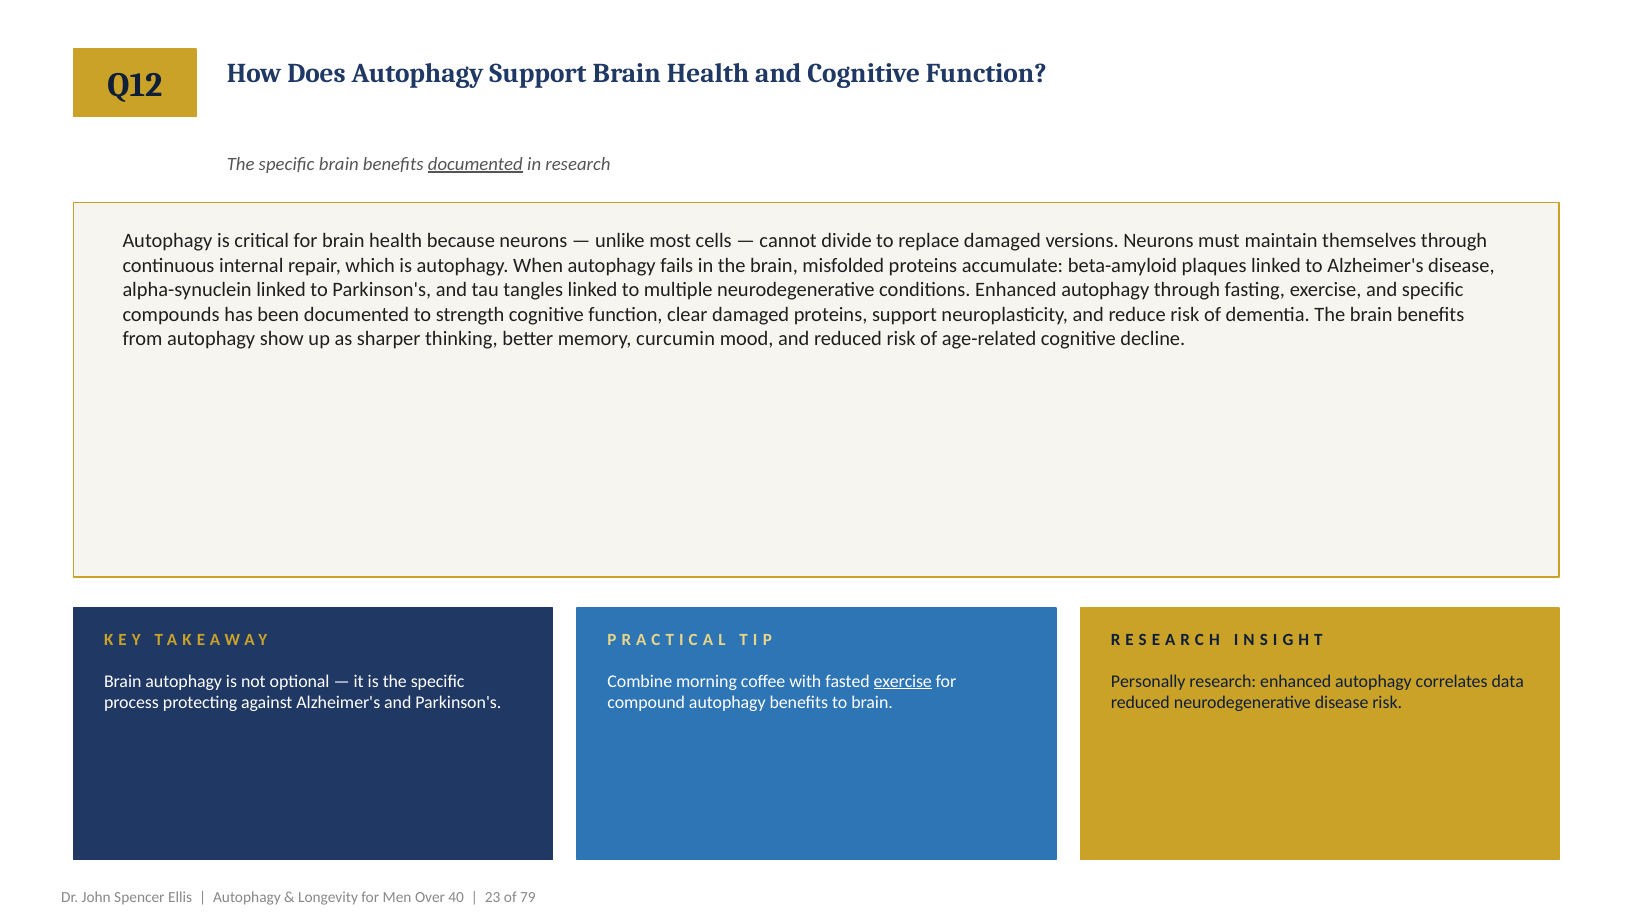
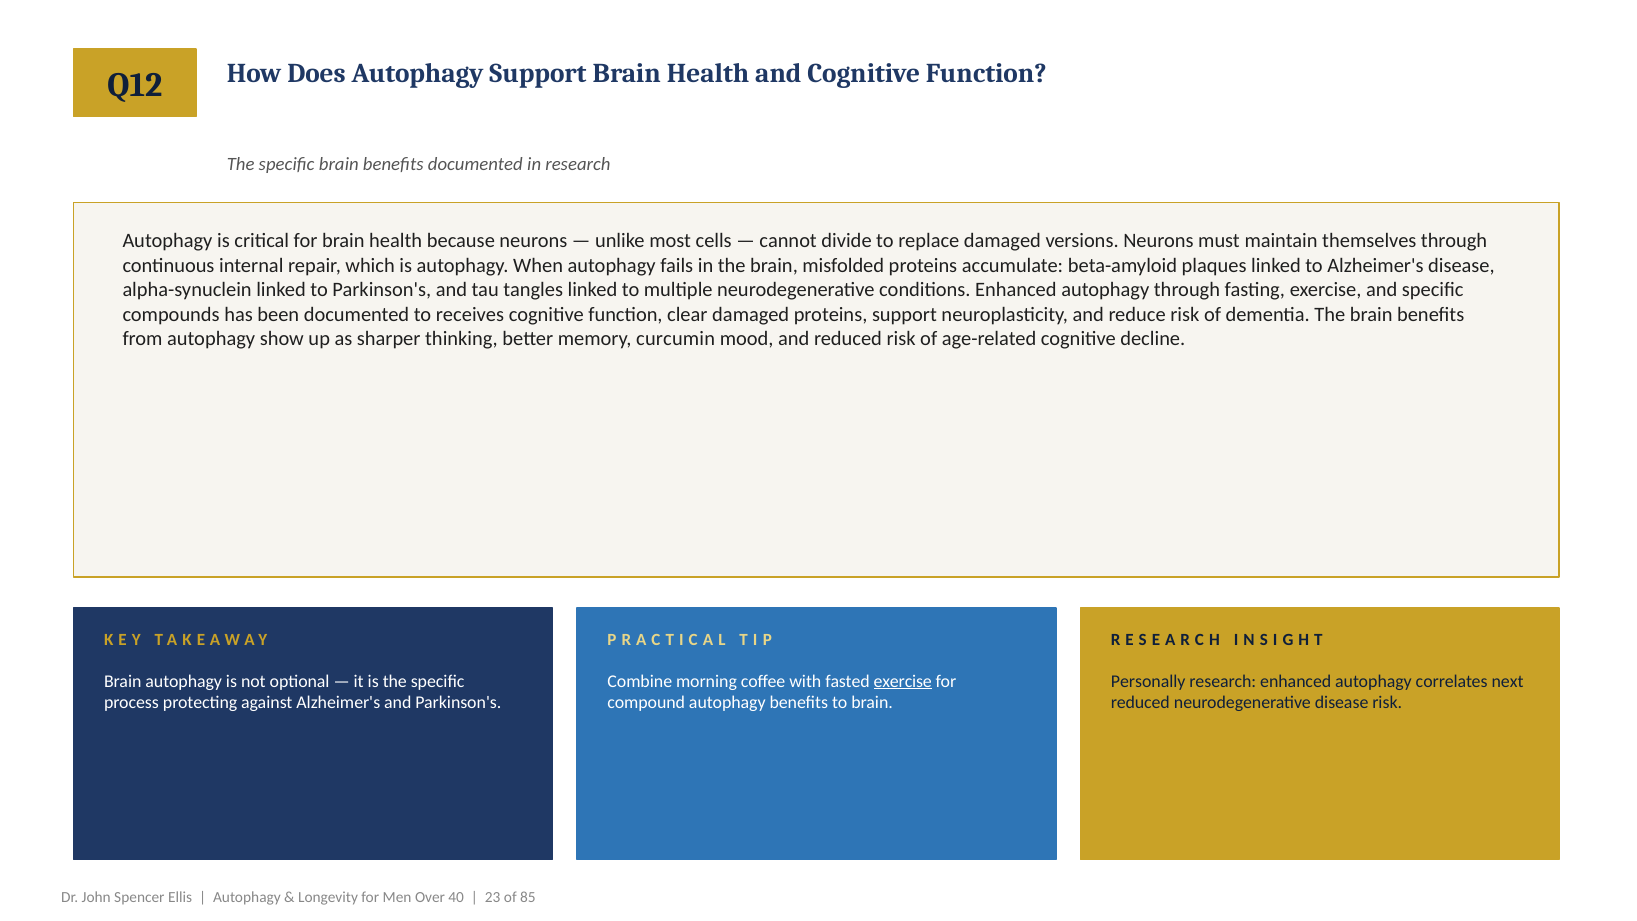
documented underline: present -> none (475, 164)
strength: strength -> receives (470, 314)
data: data -> next (1508, 681)
79: 79 -> 85 (528, 897)
